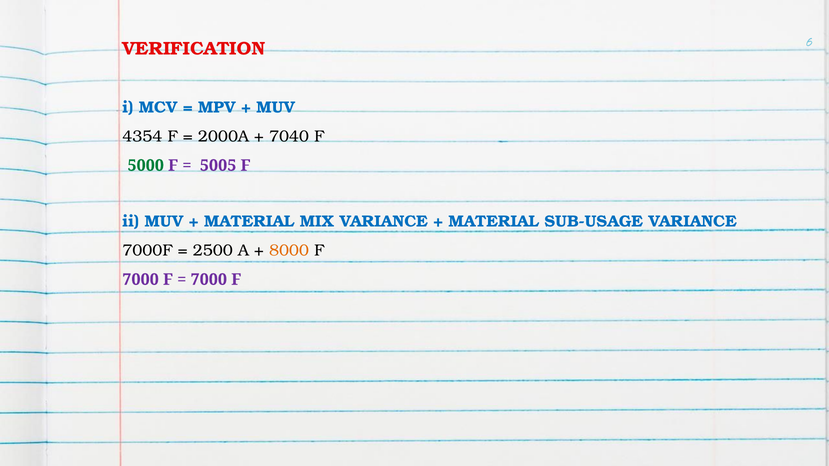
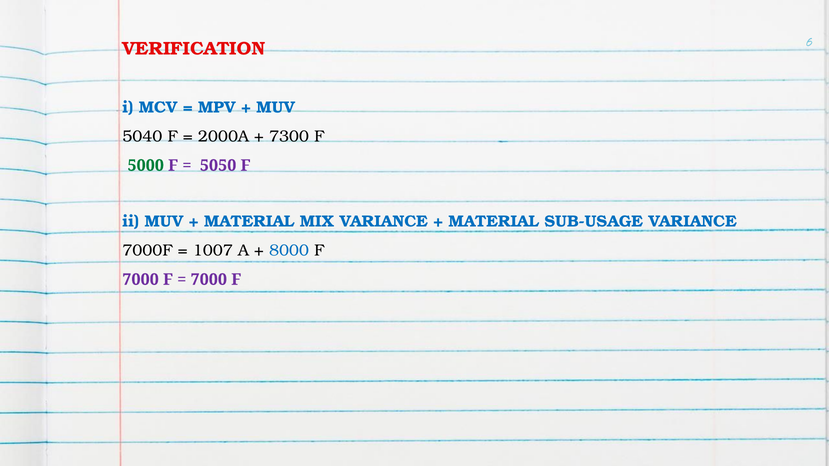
4354: 4354 -> 5040 (142, 137)
7040: 7040 -> 7300 (289, 137)
5005: 5005 -> 5050 (218, 166)
2500: 2500 -> 1007 (213, 251)
8000 colour: orange -> blue (289, 251)
